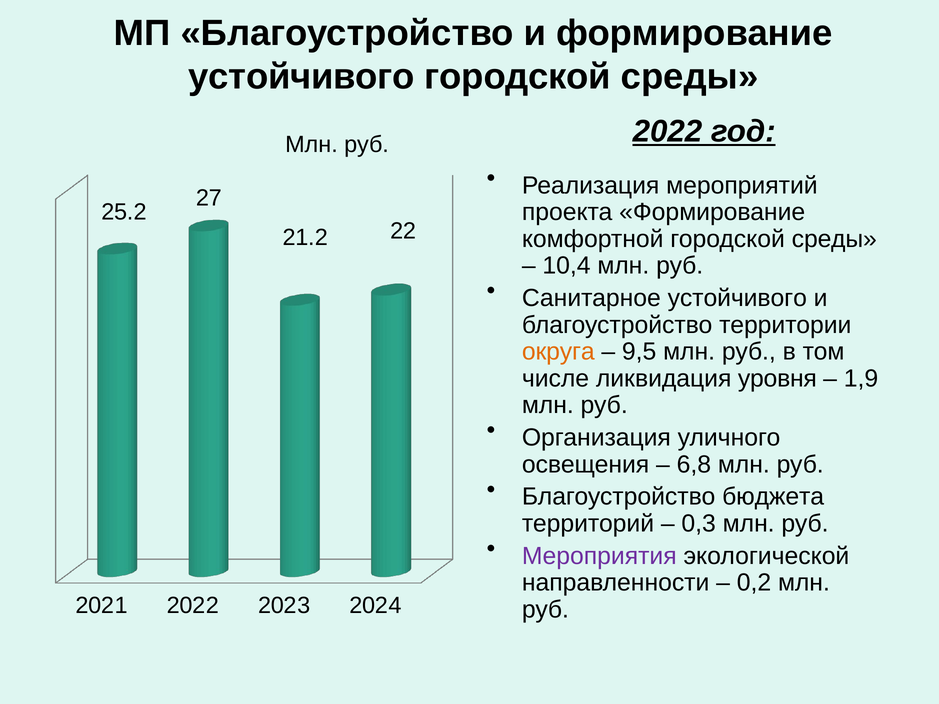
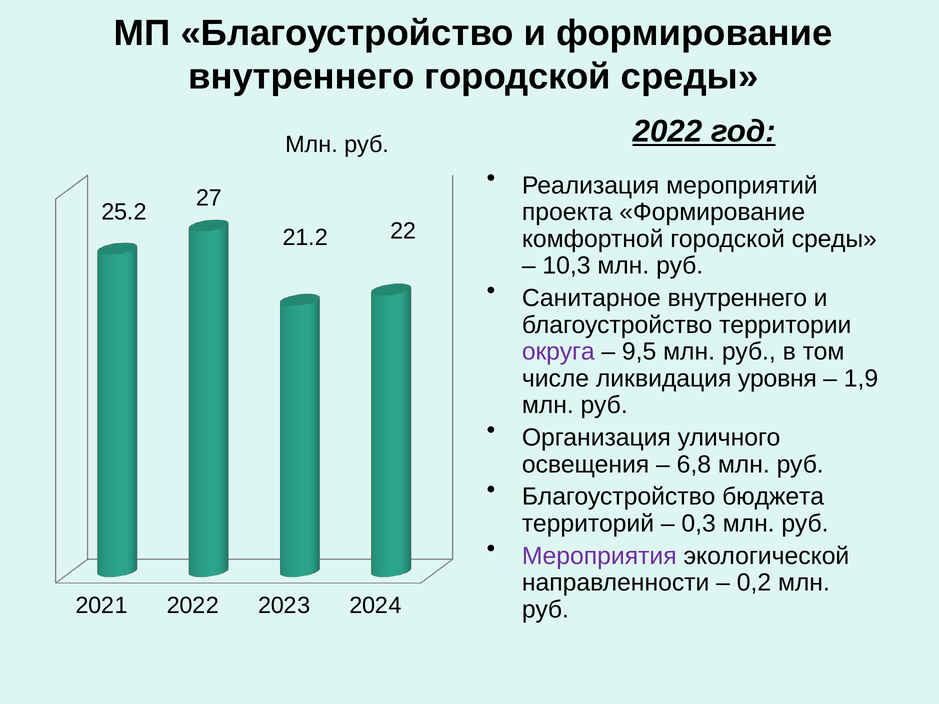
устойчивого: устойчивого -> внутреннего (301, 77)
10,4: 10,4 -> 10,3 (567, 266)
Санитарное устойчивого: устойчивого -> внутреннего (737, 298)
округа colour: orange -> purple (558, 352)
